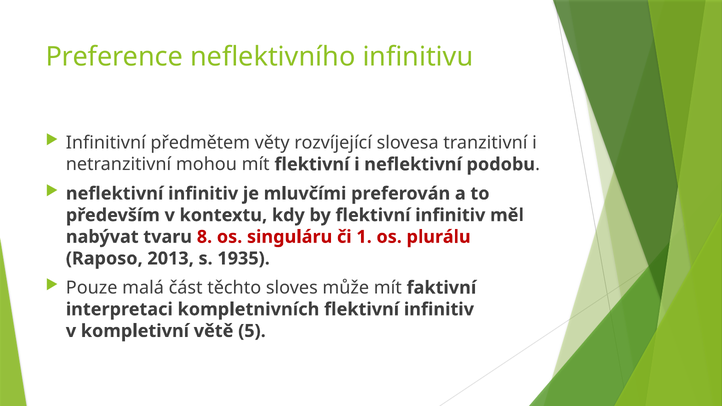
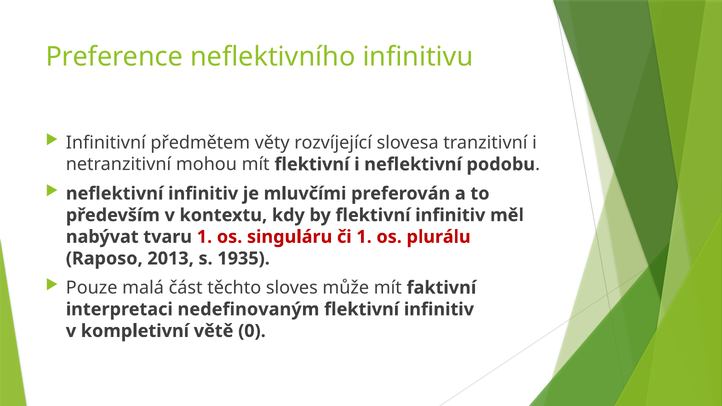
tvaru 8: 8 -> 1 (204, 237)
kompletnivních: kompletnivních -> nedefinovaným (248, 309)
5: 5 -> 0 (252, 331)
